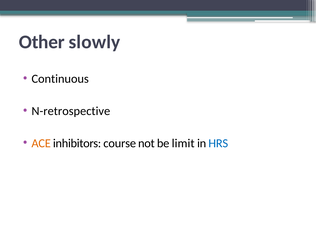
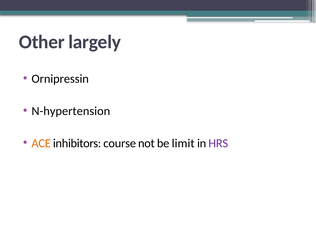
slowly: slowly -> largely (95, 42)
Continuous: Continuous -> Ornipressin (60, 79)
N-retrospective: N-retrospective -> N-hypertension (71, 111)
HRS colour: blue -> purple (218, 143)
